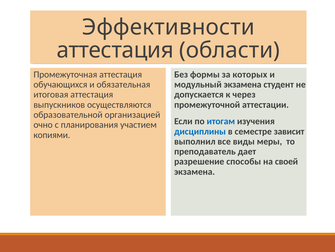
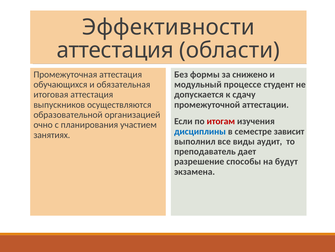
которых: которых -> снижено (250, 74)
модульный экзамена: экзамена -> процессе (243, 84)
через: через -> сдачу (244, 94)
итогам colour: blue -> red (221, 121)
копиями: копиями -> занятиях (52, 135)
меры: меры -> аудит (269, 141)
своей: своей -> будут (286, 161)
